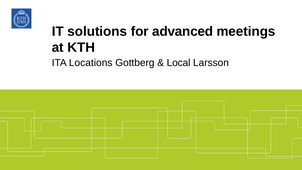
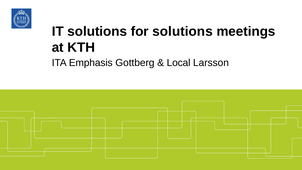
for advanced: advanced -> solutions (183, 32)
Locations: Locations -> Emphasis (91, 63)
